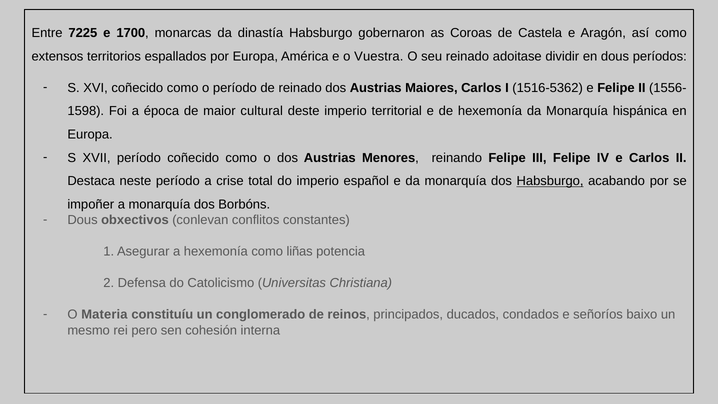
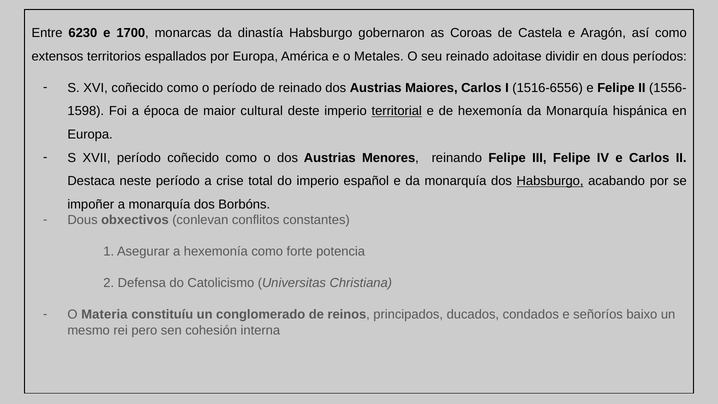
7225: 7225 -> 6230 (83, 33)
Vuestra: Vuestra -> Metales (379, 56)
1516-5362: 1516-5362 -> 1516-6556 (548, 88)
territorial underline: none -> present (397, 111)
liñas: liñas -> forte (300, 252)
